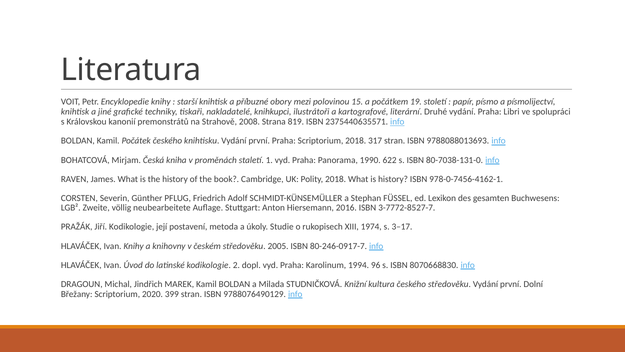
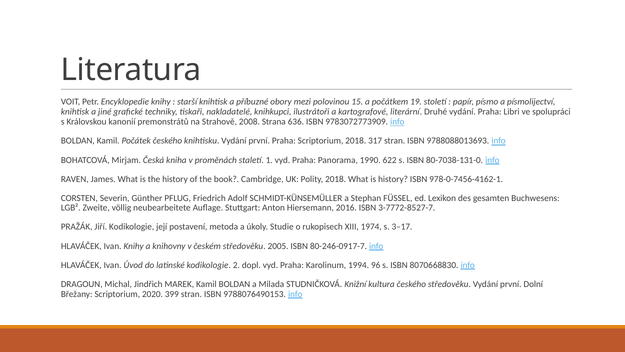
819: 819 -> 636 (296, 122)
2375440635571: 2375440635571 -> 9783072773909 (357, 122)
9788076490129: 9788076490129 -> 9788076490153 (255, 294)
